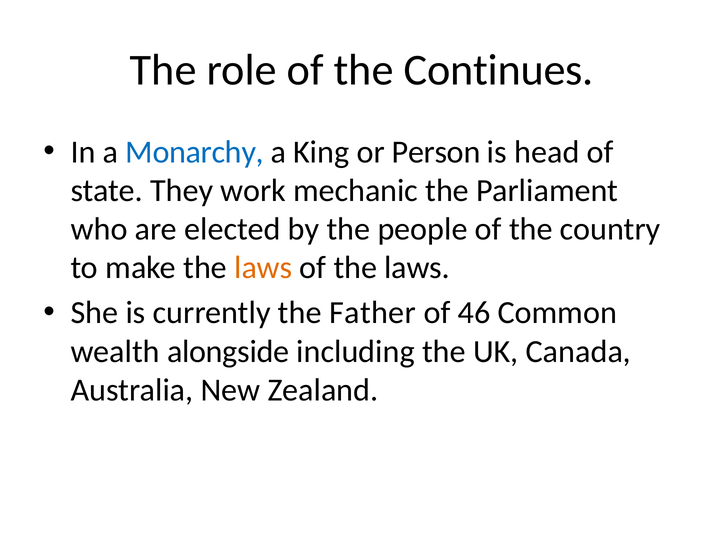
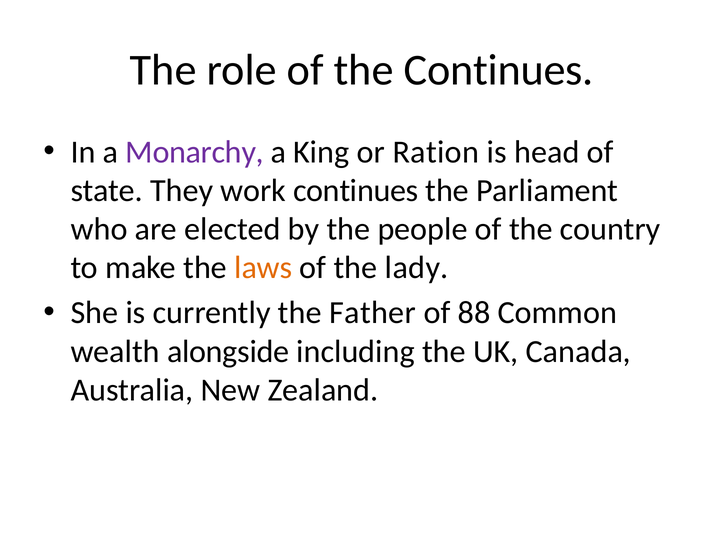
Monarchy colour: blue -> purple (195, 152)
Person: Person -> Ration (436, 152)
work mechanic: mechanic -> continues (356, 191)
of the laws: laws -> lady (417, 268)
46: 46 -> 88 (474, 313)
